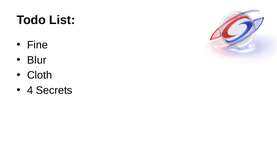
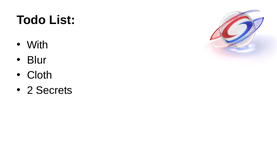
Fine: Fine -> With (38, 45)
4: 4 -> 2 (30, 90)
